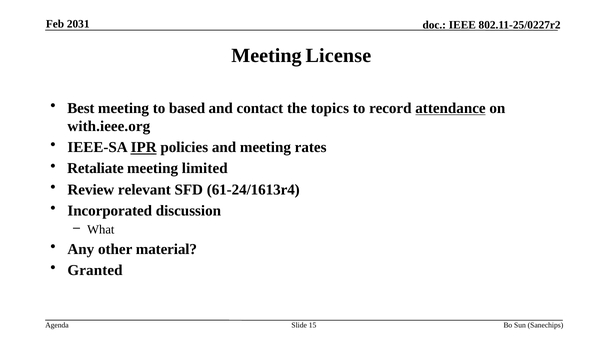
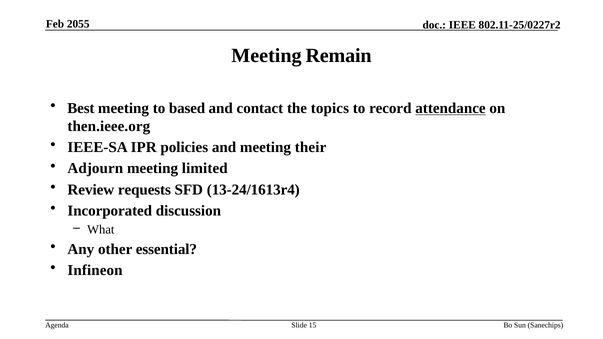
2031: 2031 -> 2055 (78, 24)
License: License -> Remain (339, 56)
with.ieee.org: with.ieee.org -> then.ieee.org (109, 126)
IPR underline: present -> none (144, 147)
rates: rates -> their (311, 147)
Retaliate: Retaliate -> Adjourn (95, 169)
relevant: relevant -> requests (144, 190)
61-24/1613r4: 61-24/1613r4 -> 13-24/1613r4 (253, 190)
material: material -> essential (166, 249)
Granted: Granted -> Infineon (95, 271)
